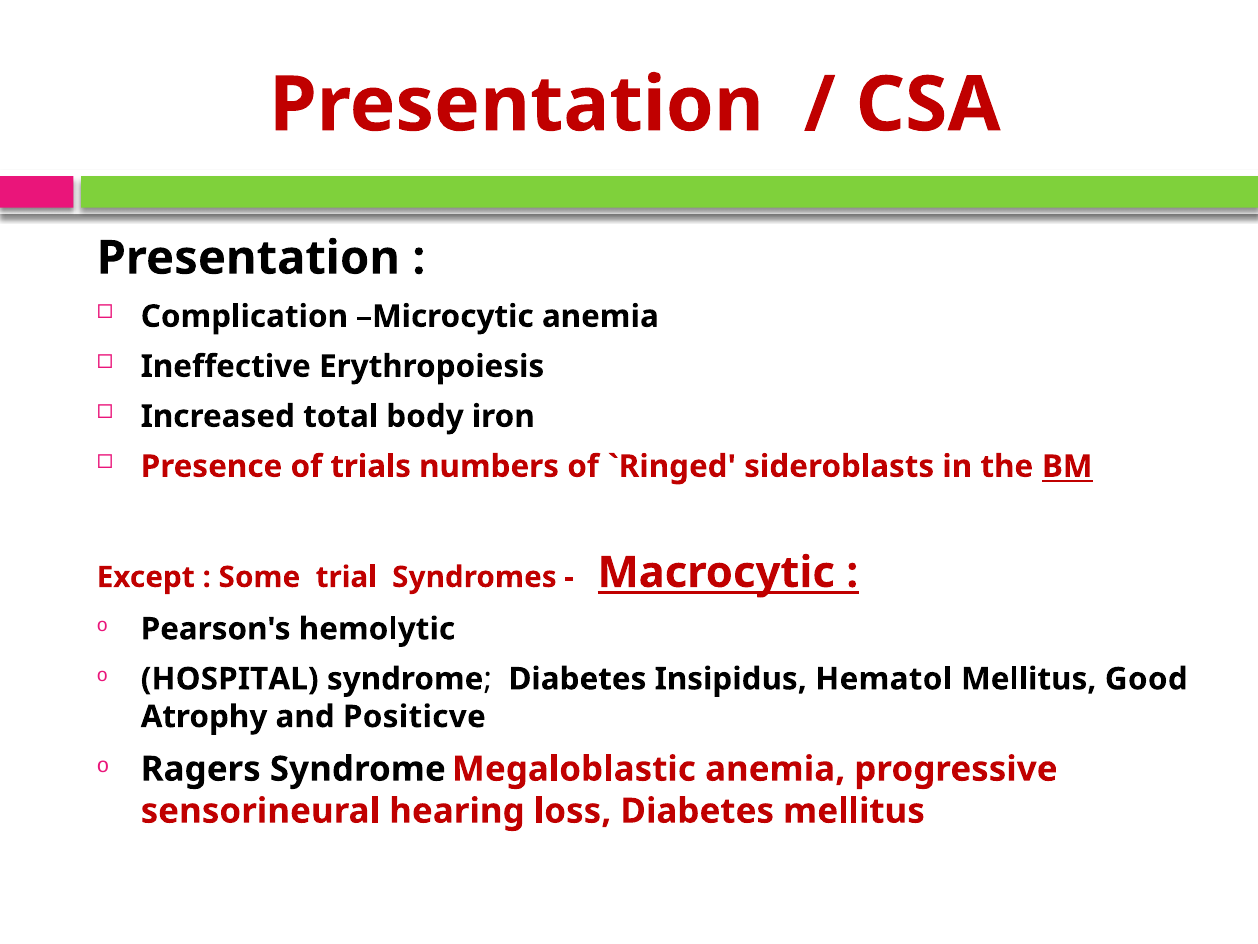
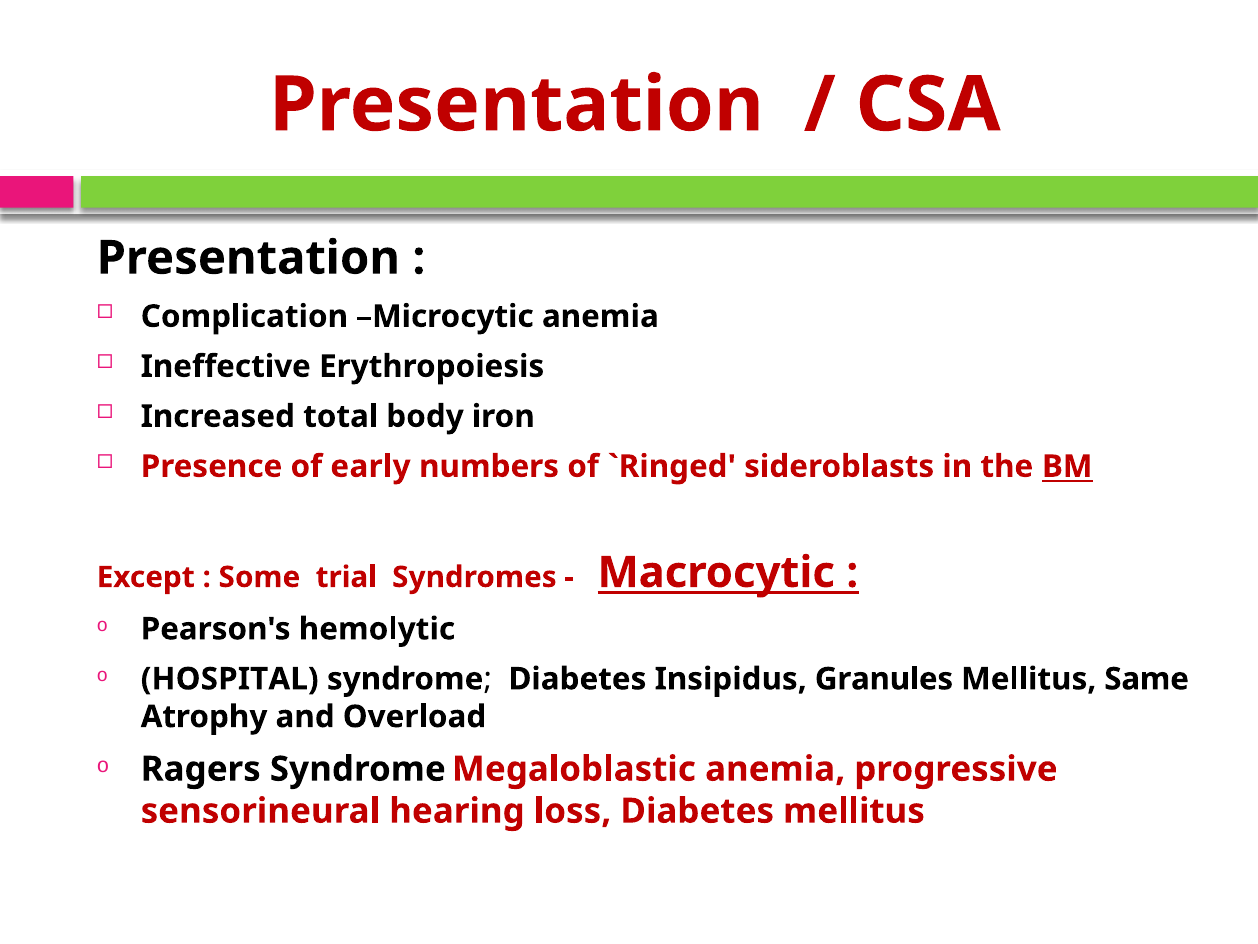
trials: trials -> early (370, 466)
Hematol: Hematol -> Granules (884, 679)
Good: Good -> Same (1147, 679)
Positicve: Positicve -> Overload (415, 716)
